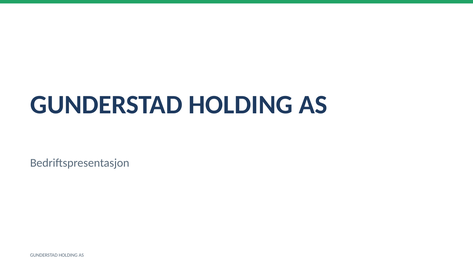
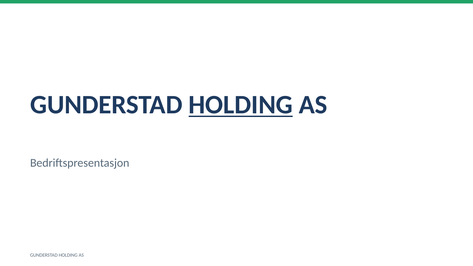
HOLDING underline: none -> present (241, 105)
